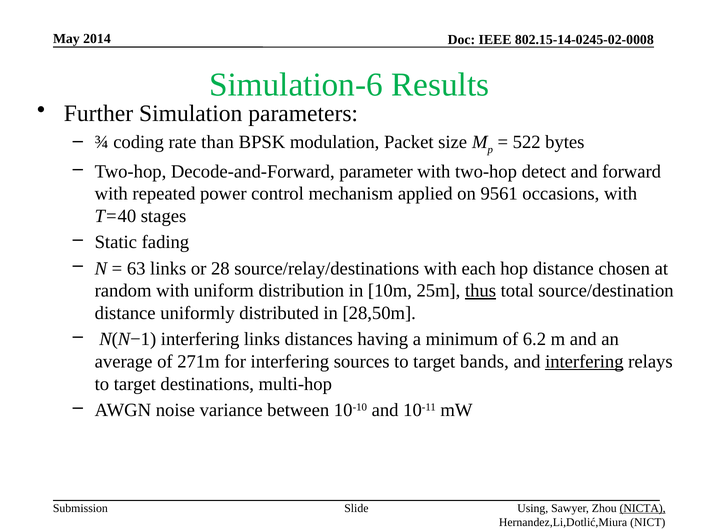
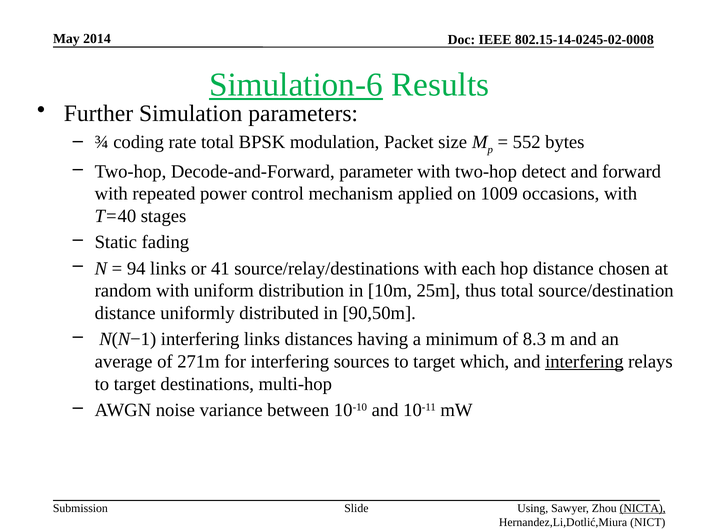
Simulation-6 underline: none -> present (296, 85)
rate than: than -> total (218, 142)
522: 522 -> 552 (527, 142)
9561: 9561 -> 1009 (499, 194)
63: 63 -> 94 (136, 268)
28: 28 -> 41 (220, 268)
thus underline: present -> none (481, 291)
28,50m: 28,50m -> 90,50m (379, 313)
6.2: 6.2 -> 8.3 (534, 339)
bands: bands -> which (485, 362)
